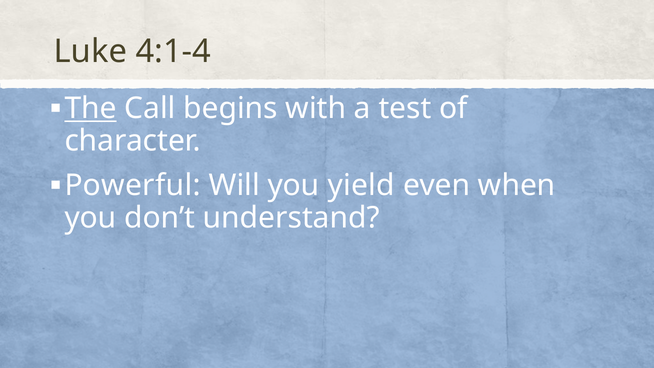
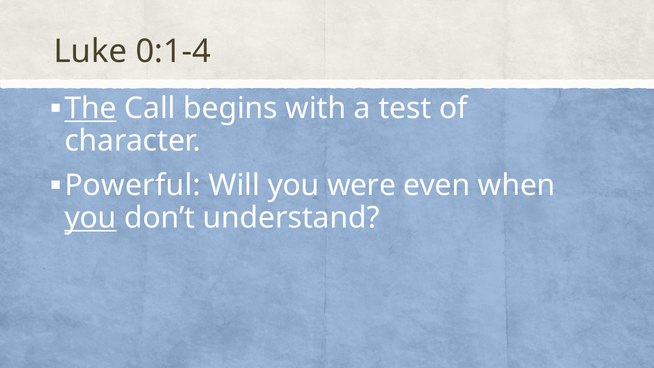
4:1-4: 4:1-4 -> 0:1-4 (173, 51)
yield: yield -> were (362, 185)
you underline: none -> present (90, 218)
